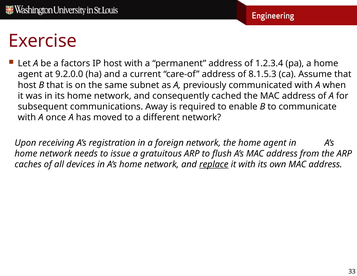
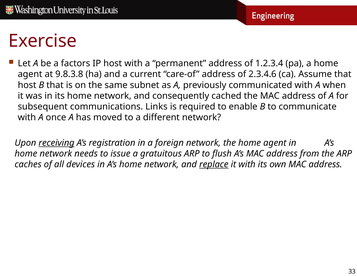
9.2.0.0: 9.2.0.0 -> 9.8.3.8 (69, 74)
8.1.5.3: 8.1.5.3 -> 2.3.4.6 (262, 74)
Away: Away -> Links (156, 107)
receiving underline: none -> present (57, 143)
